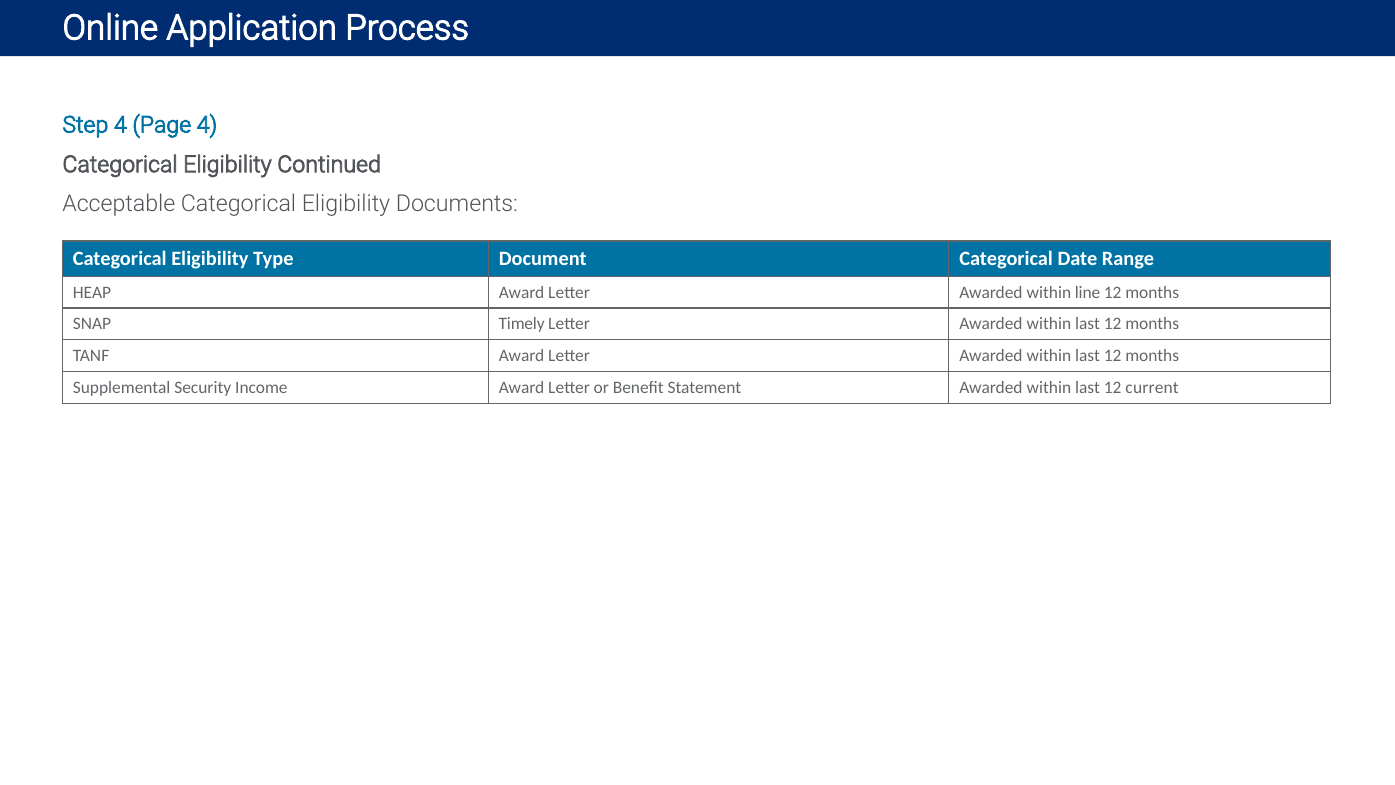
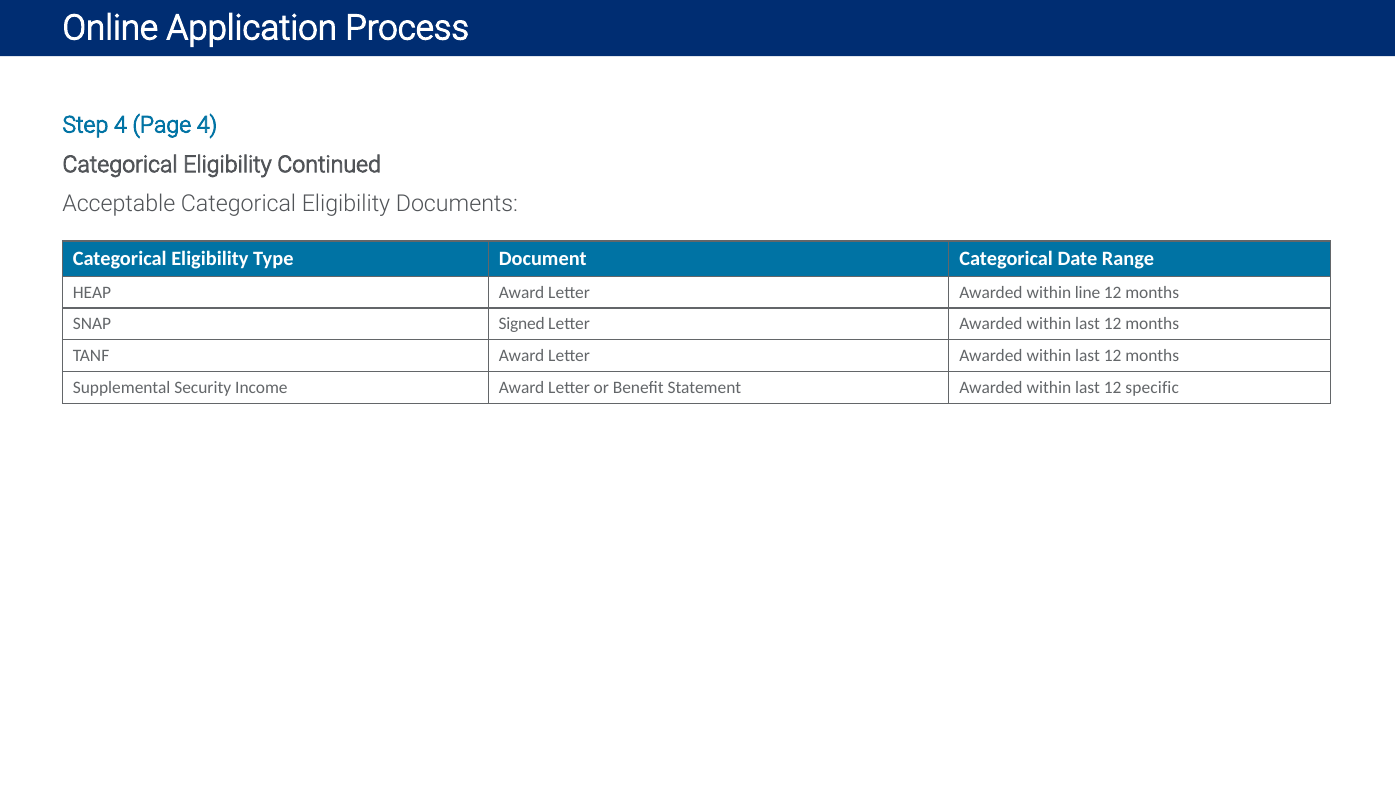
Timely: Timely -> Signed (522, 324)
current: current -> specific (1152, 387)
